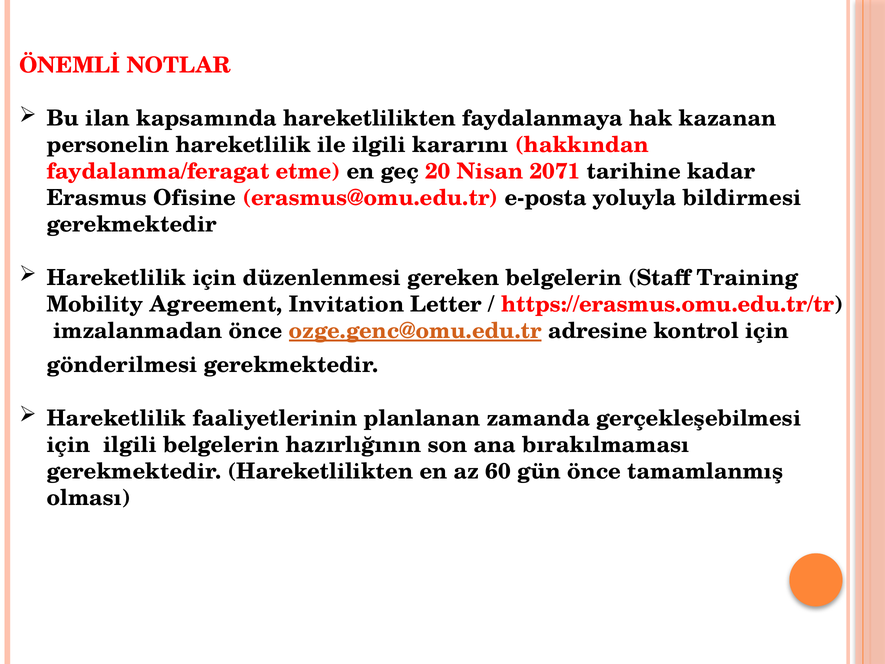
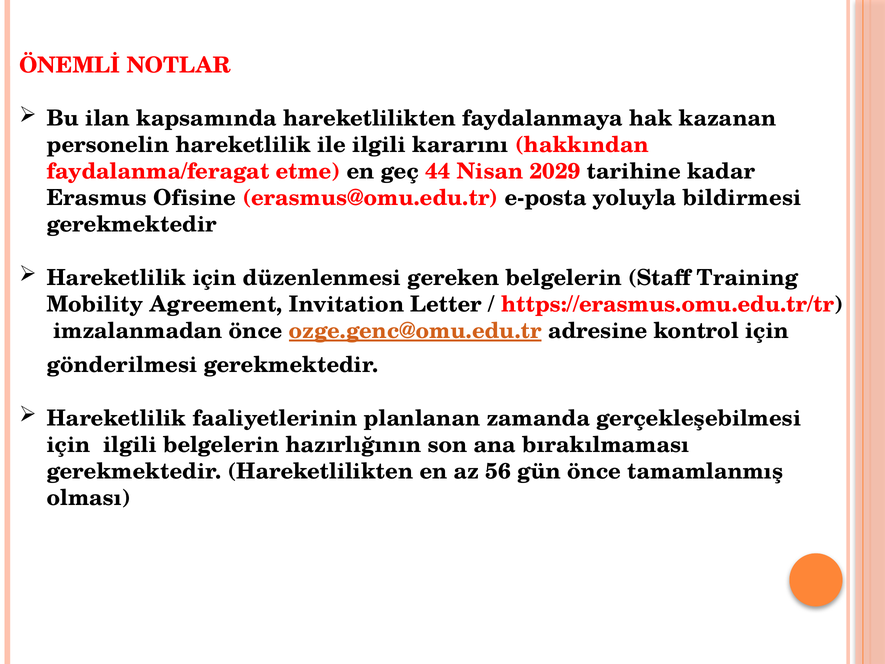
20: 20 -> 44 (438, 171)
2071: 2071 -> 2029 (555, 171)
60: 60 -> 56 (498, 471)
